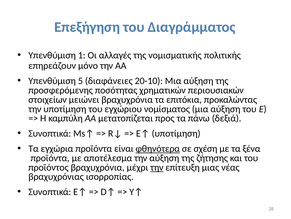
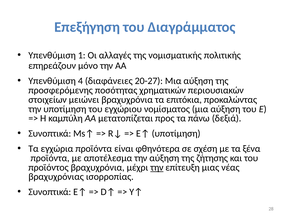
5: 5 -> 4 (80, 81)
20-10: 20-10 -> 20-27 (149, 81)
φθηνότερα underline: present -> none (158, 148)
